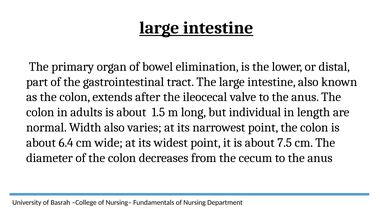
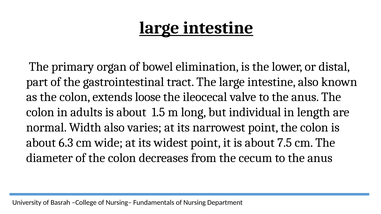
after: after -> loose (148, 97)
6.4: 6.4 -> 6.3 (66, 143)
